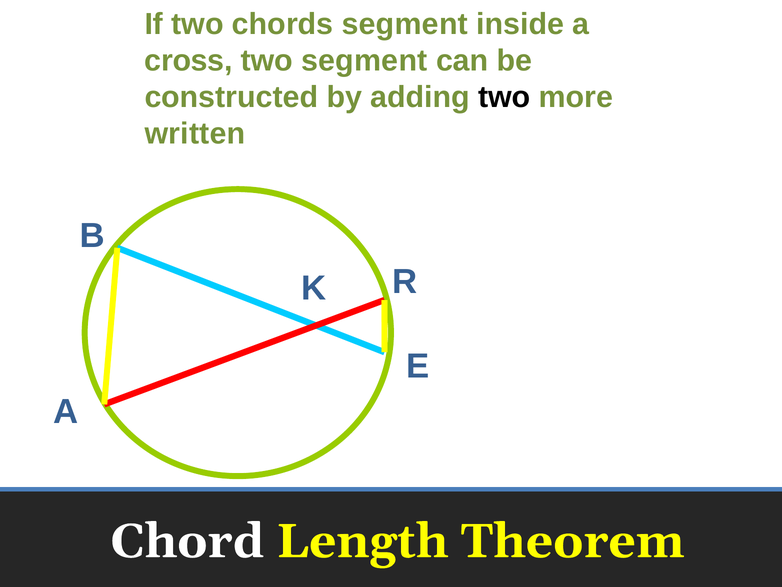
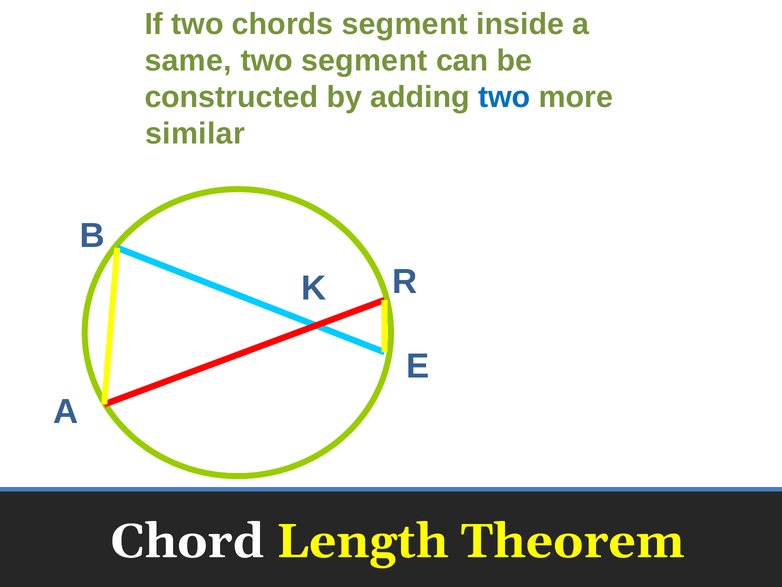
cross: cross -> same (188, 61)
two colour: black -> blue (504, 97)
written: written -> similar (195, 134)
